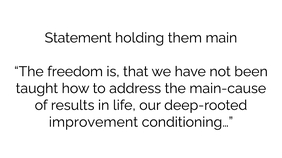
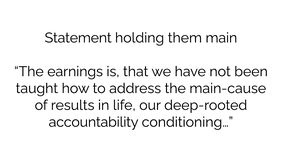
freedom: freedom -> earnings (75, 72)
improvement: improvement -> accountability (94, 123)
